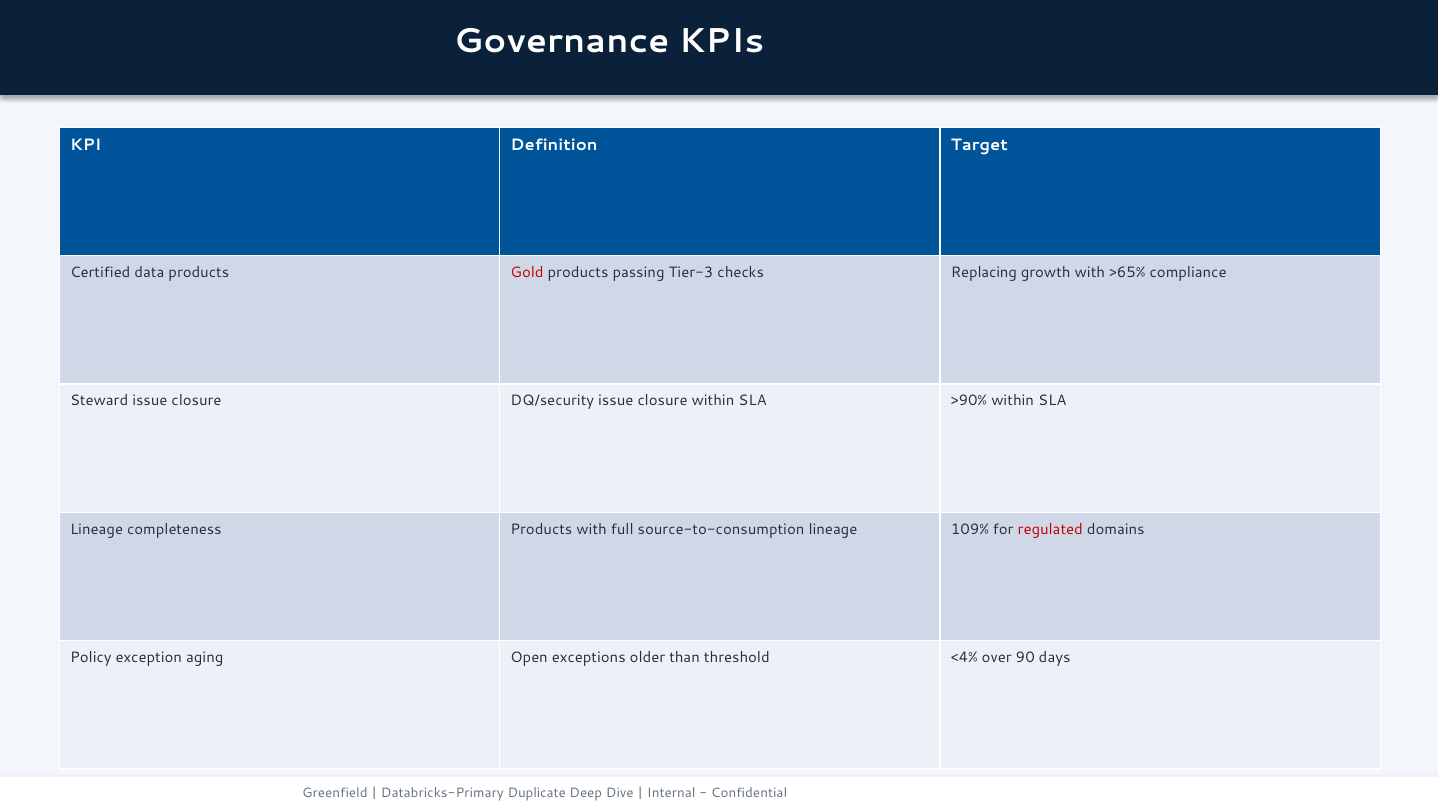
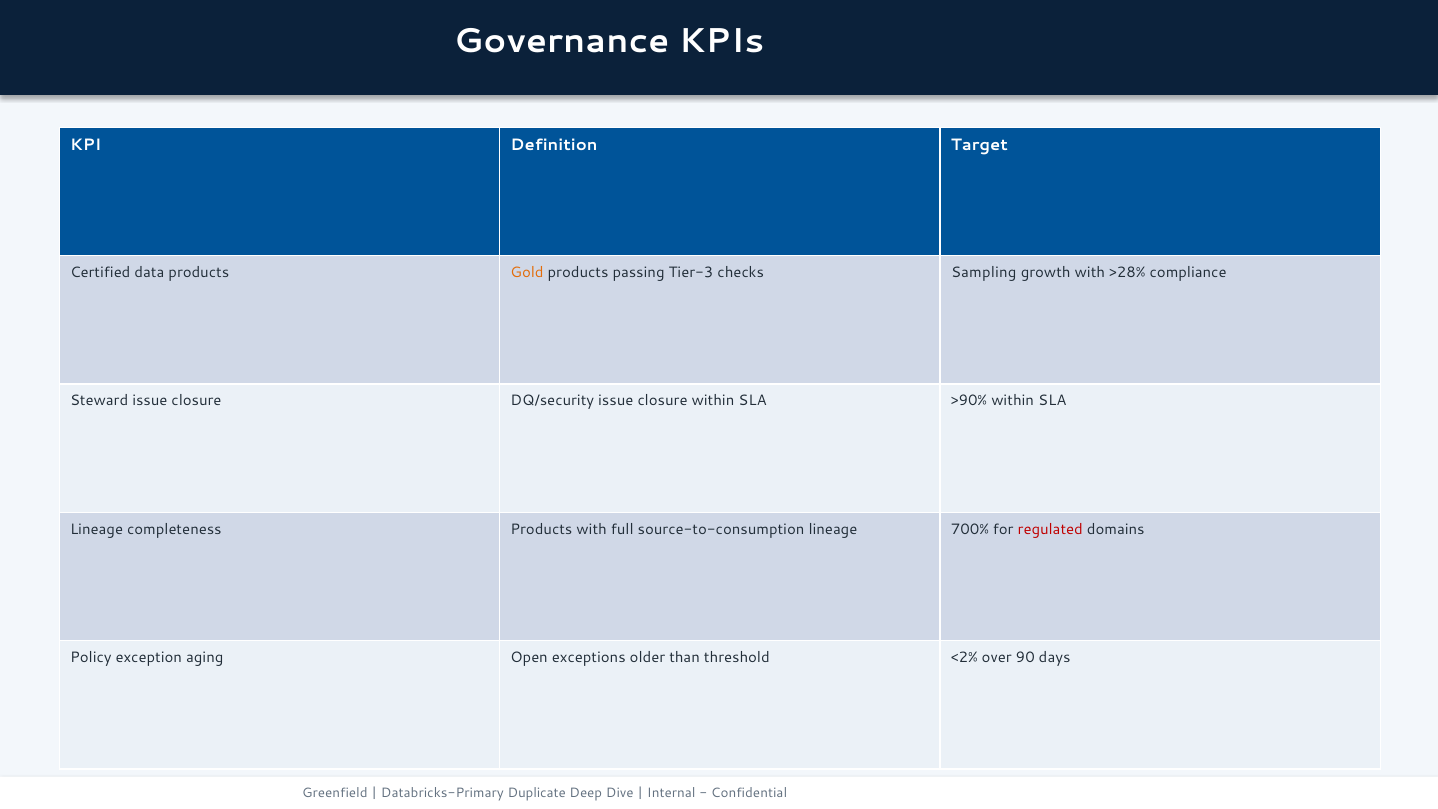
Gold colour: red -> orange (527, 272)
Replacing: Replacing -> Sampling (984, 272)
>65%: >65% -> >28% (1127, 272)
109%: 109% -> 700% (970, 529)
<4%: <4% -> <2% (964, 657)
